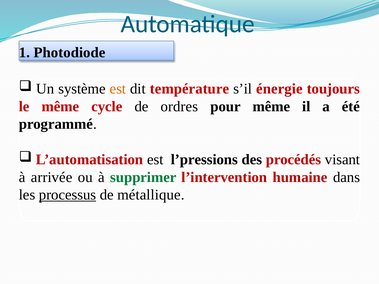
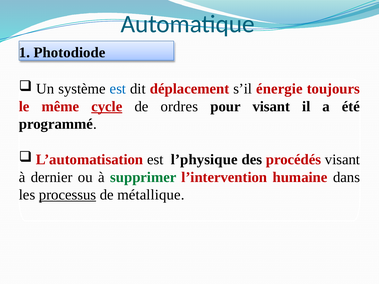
est colour: orange -> blue (118, 89)
température: température -> déplacement (190, 89)
cycle underline: none -> present (107, 107)
pour même: même -> visant (271, 107)
l’pressions: l’pressions -> l’physique (204, 160)
arrivée: arrivée -> dernier (52, 177)
